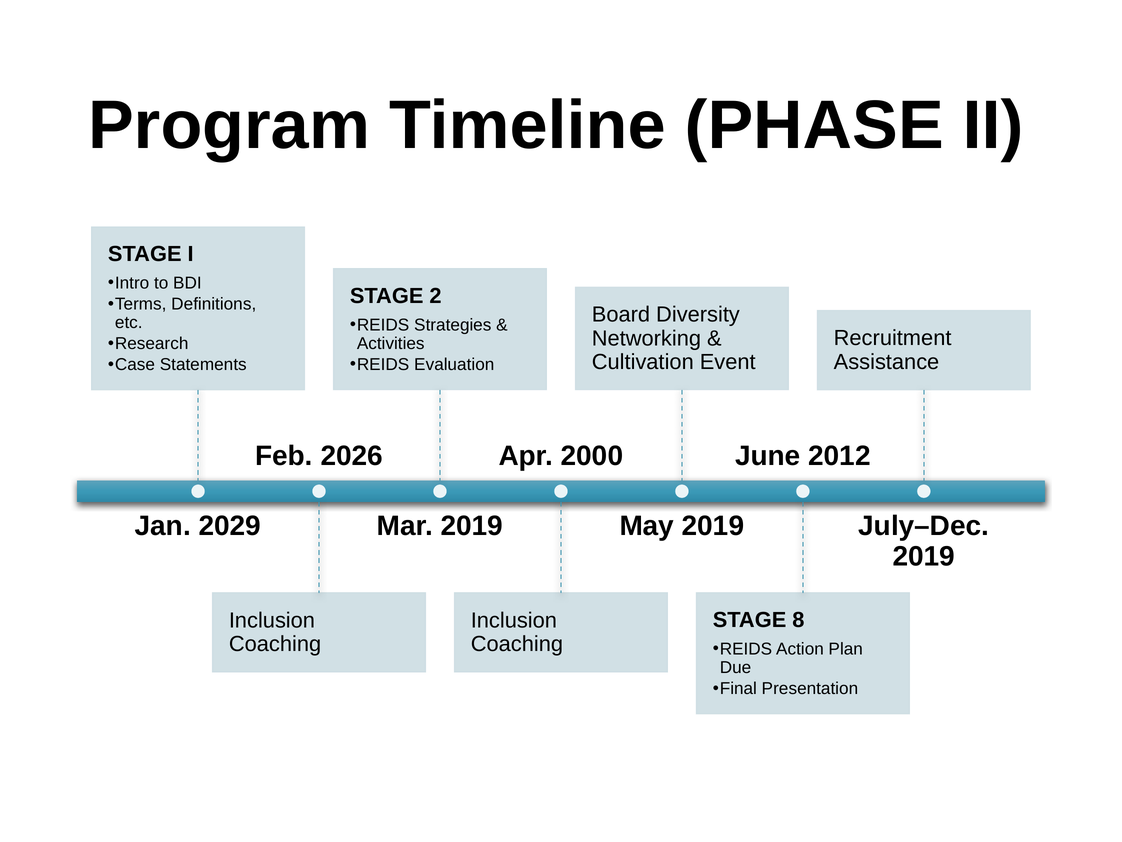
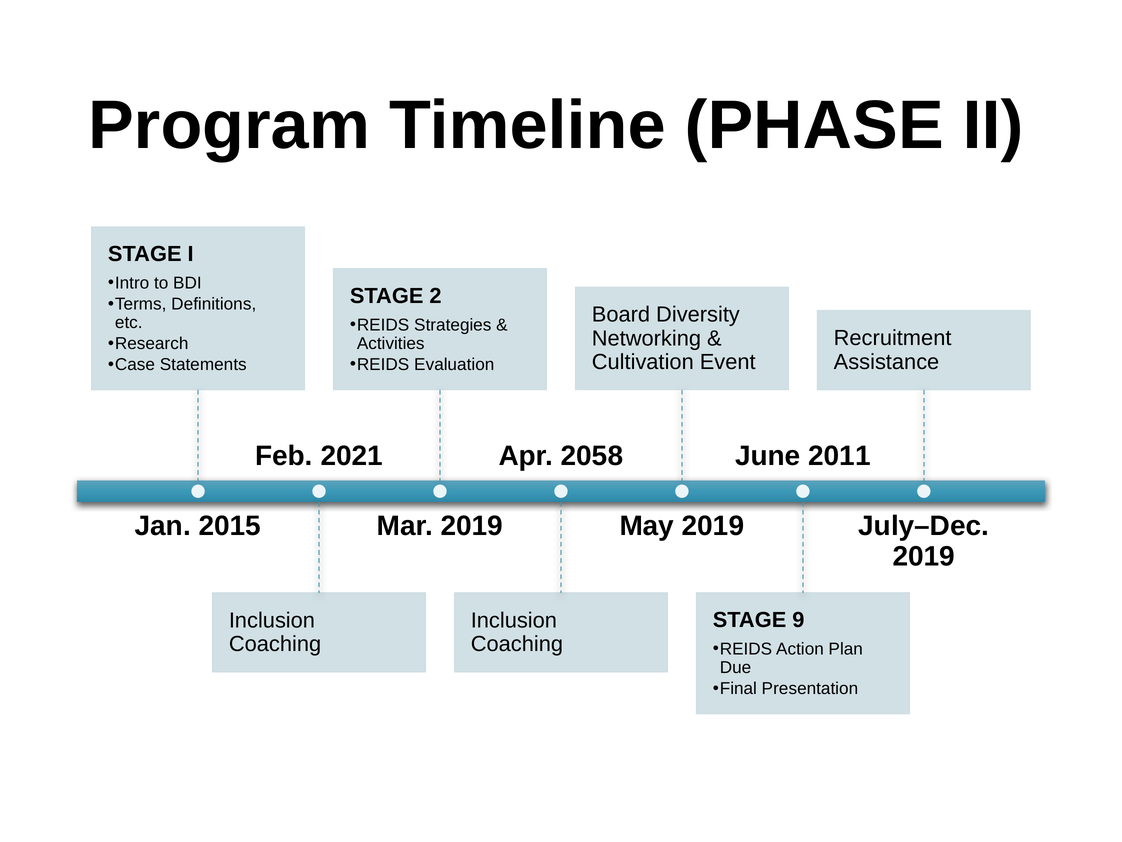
2026: 2026 -> 2021 (352, 456)
2000: 2000 -> 2058 (592, 456)
2012: 2012 -> 2011 (839, 456)
2029: 2029 -> 2015 (230, 526)
8: 8 -> 9 (798, 620)
